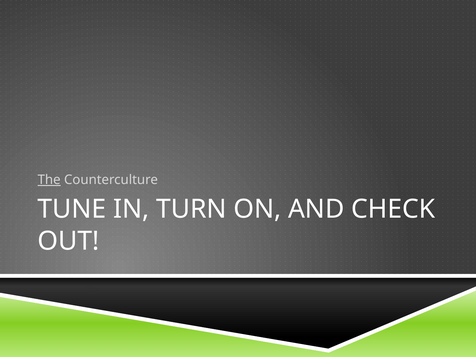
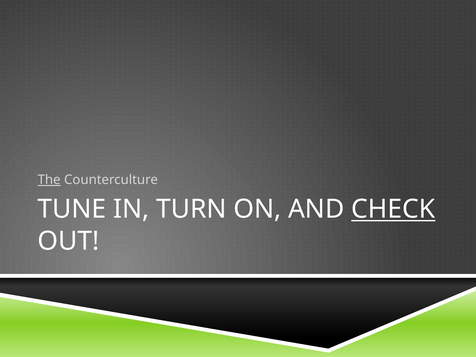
CHECK underline: none -> present (393, 209)
